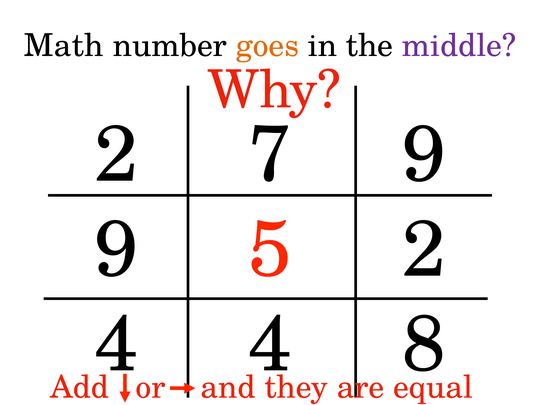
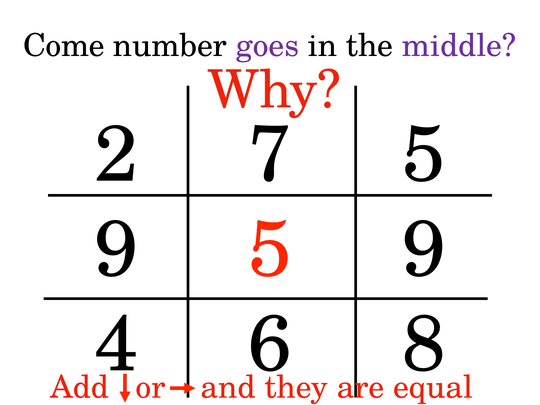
Math: Math -> Come (64, 46)
goes colour: orange -> purple (267, 46)
7 9: 9 -> 5 (424, 155)
9 5 2: 2 -> 9 (424, 250)
4 4: 4 -> 6 (270, 345)
